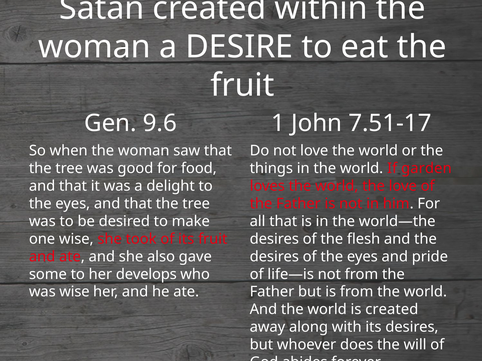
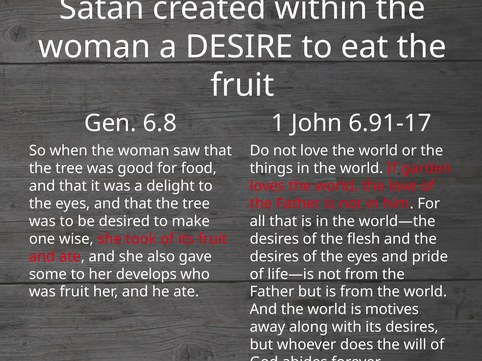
9.6: 9.6 -> 6.8 (160, 123)
7.51-17: 7.51-17 -> 6.91-17 (390, 123)
was wise: wise -> fruit (74, 292)
is created: created -> motives (392, 310)
